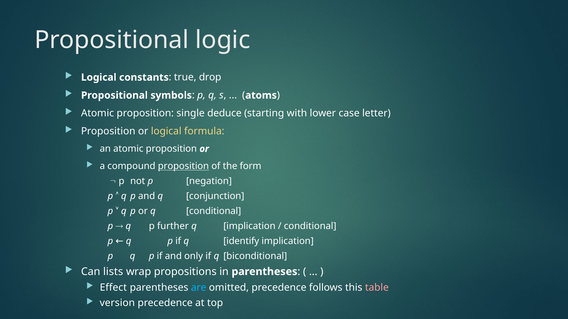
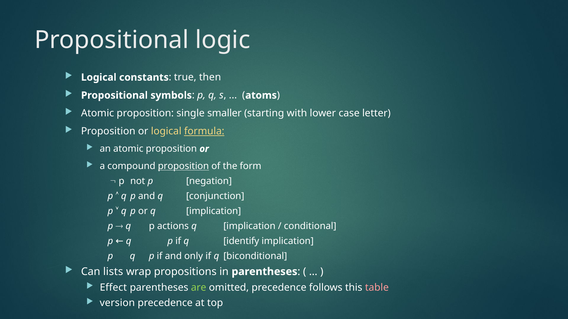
drop: drop -> then (210, 77)
deduce: deduce -> smaller (224, 113)
formula underline: none -> present (204, 131)
or q conditional: conditional -> implication (214, 211)
further: further -> actions (173, 226)
are colour: light blue -> light green (199, 288)
